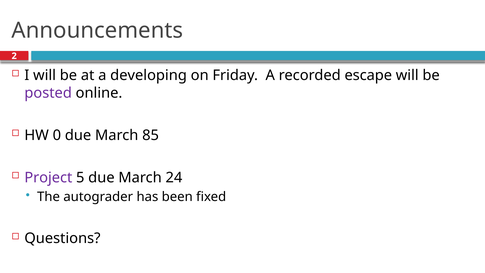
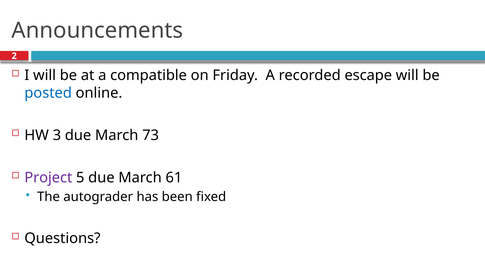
developing: developing -> compatible (149, 75)
posted colour: purple -> blue (48, 93)
0: 0 -> 3 (57, 135)
85: 85 -> 73 (151, 135)
24: 24 -> 61 (174, 177)
